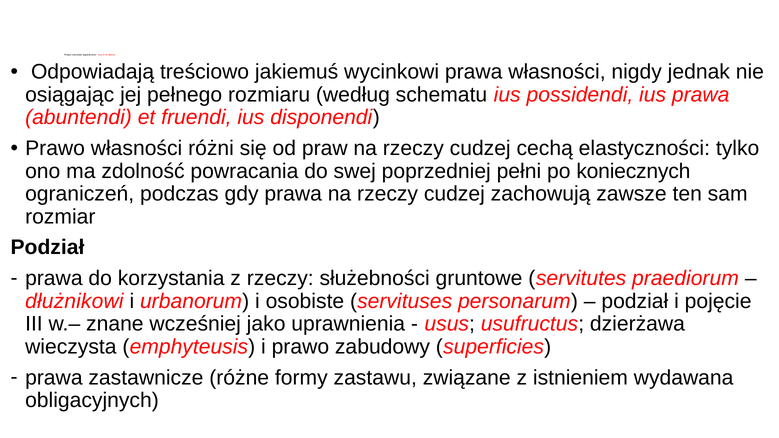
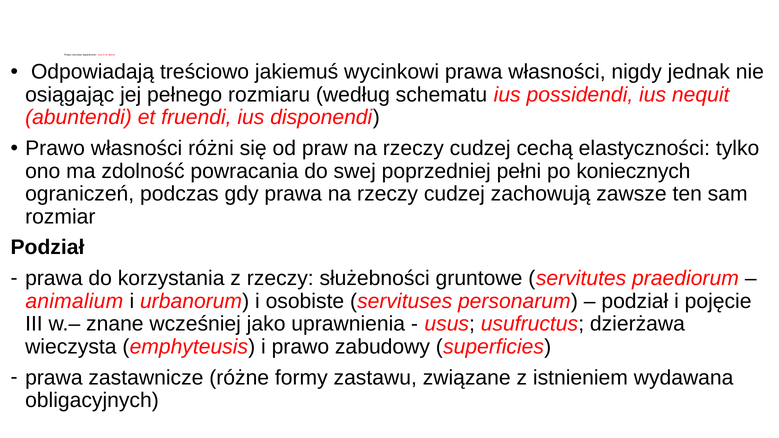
ius prawa: prawa -> nequit (701, 95)
dłużnikowi: dłużnikowi -> animalium (74, 301)
